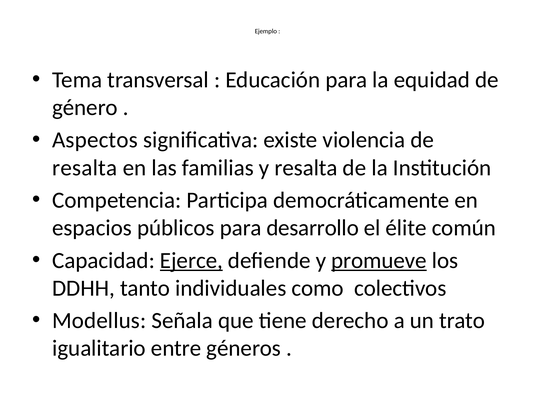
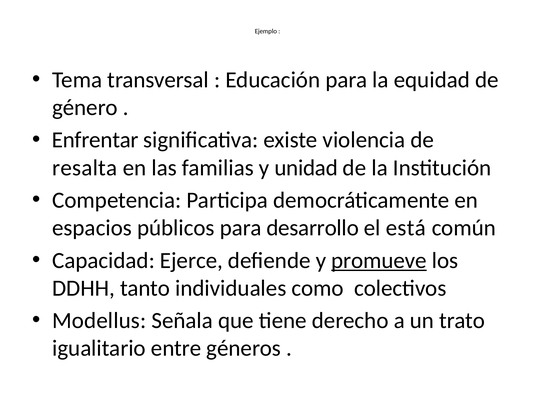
Aspectos: Aspectos -> Enfrentar (95, 140)
y resalta: resalta -> unidad (306, 167)
élite: élite -> está (406, 228)
Ejerce underline: present -> none (191, 260)
